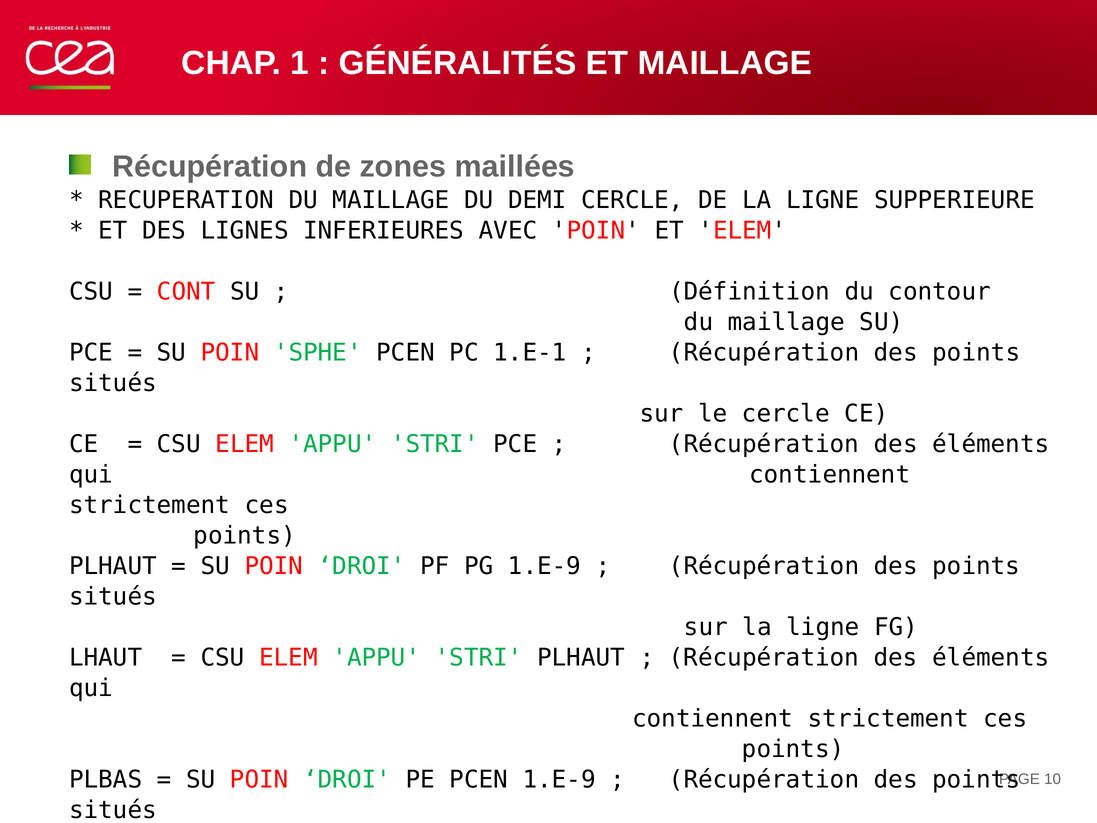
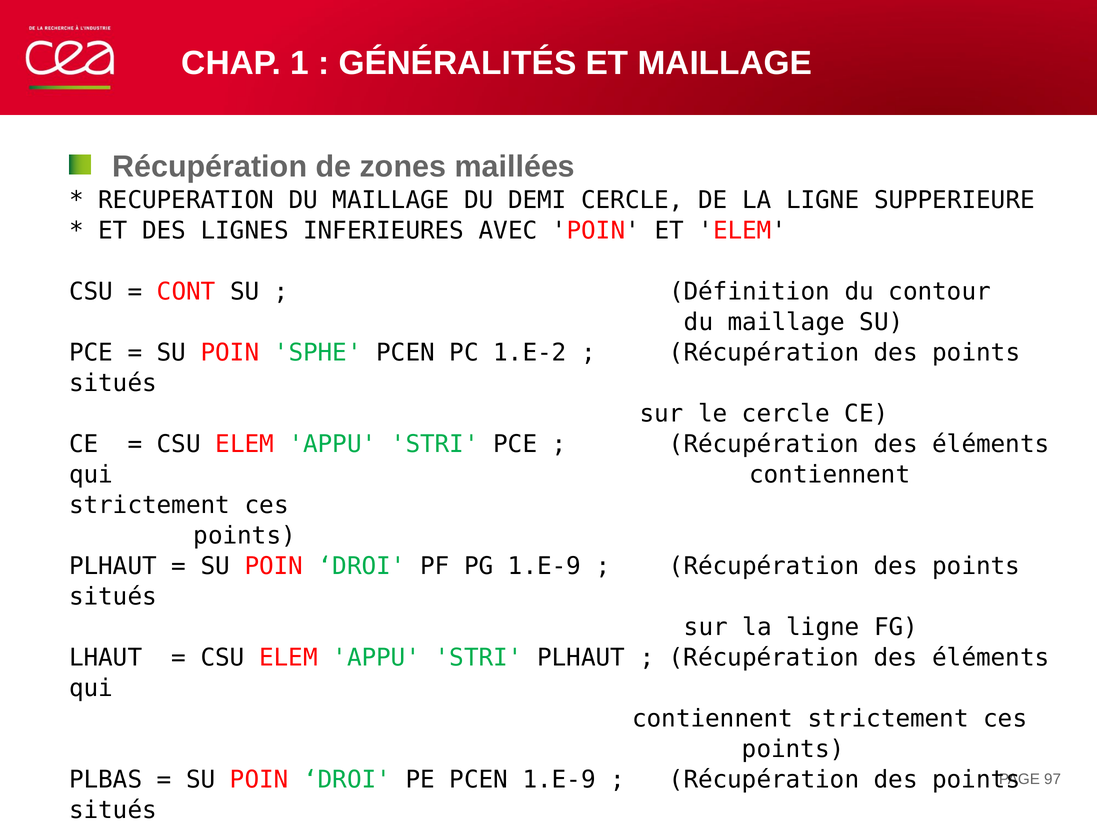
1.E-1: 1.E-1 -> 1.E-2 (530, 353)
10: 10 -> 97 (1053, 779)
